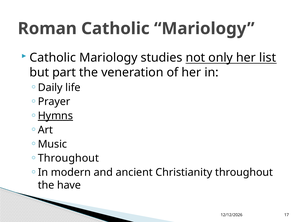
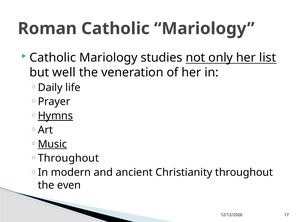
part: part -> well (64, 72)
Music underline: none -> present (52, 144)
have: have -> even (69, 185)
